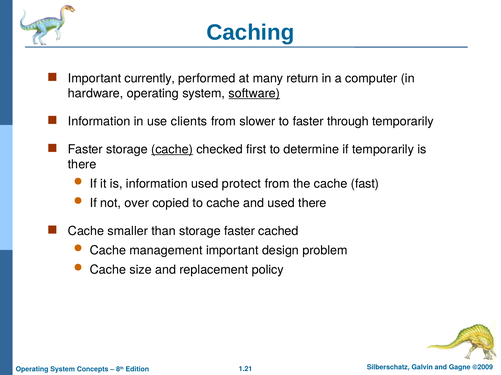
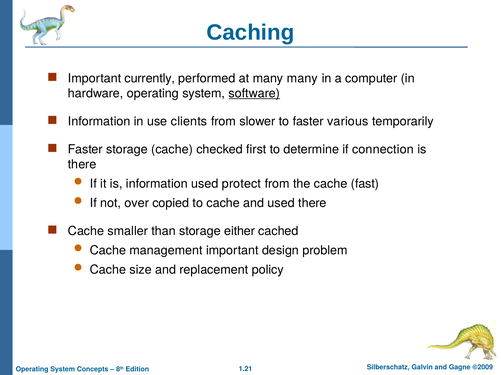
many return: return -> many (302, 78)
through: through -> various (348, 122)
cache underline: present -> none (172, 150)
if temporarily: temporarily -> connection (383, 150)
storage faster: faster -> either (240, 231)
